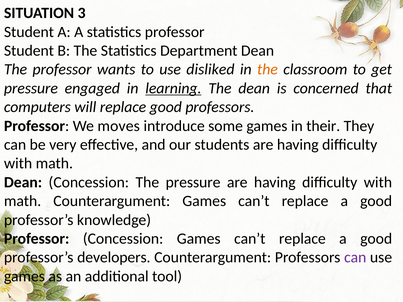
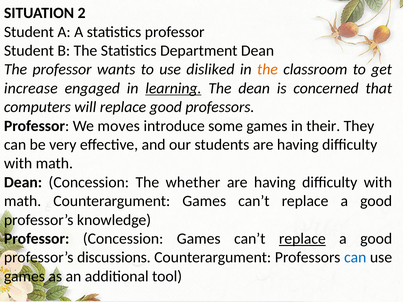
3: 3 -> 2 (82, 13)
pressure: pressure -> increase (31, 88)
The pressure: pressure -> whether (193, 182)
replace underline: none -> present (302, 239)
developers: developers -> discussions (114, 258)
can colour: purple -> blue (355, 258)
